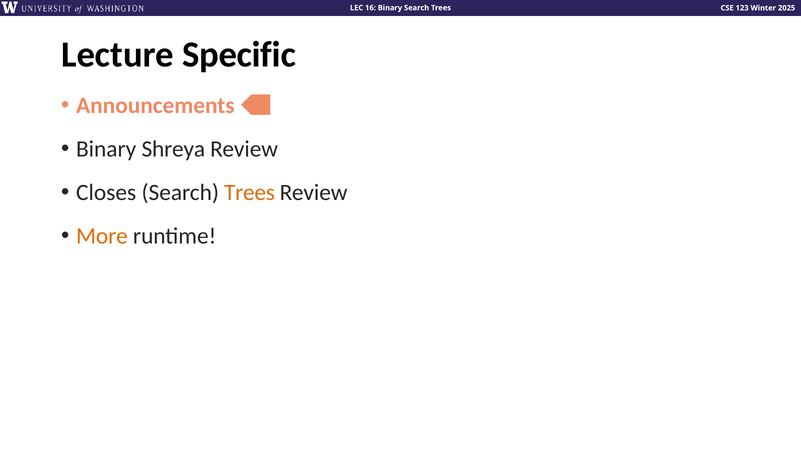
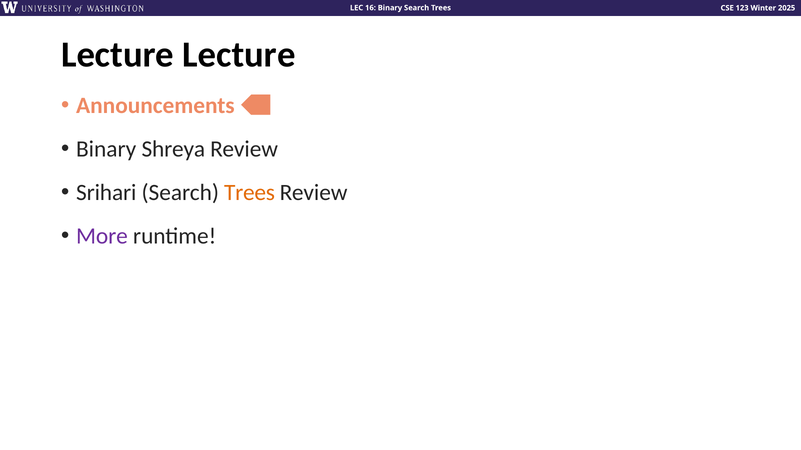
Lecture Specific: Specific -> Lecture (239, 55)
Closes: Closes -> Srihari (106, 193)
More colour: orange -> purple (102, 236)
